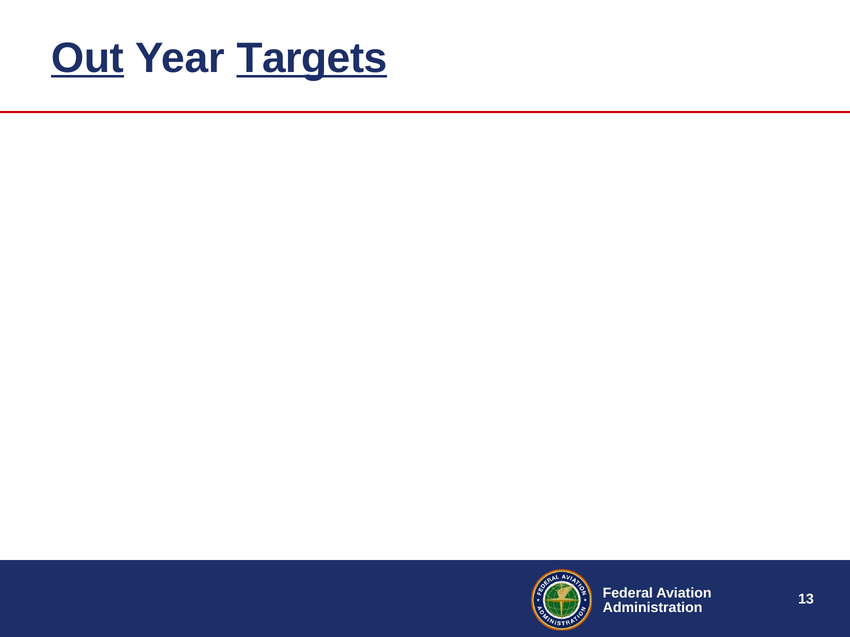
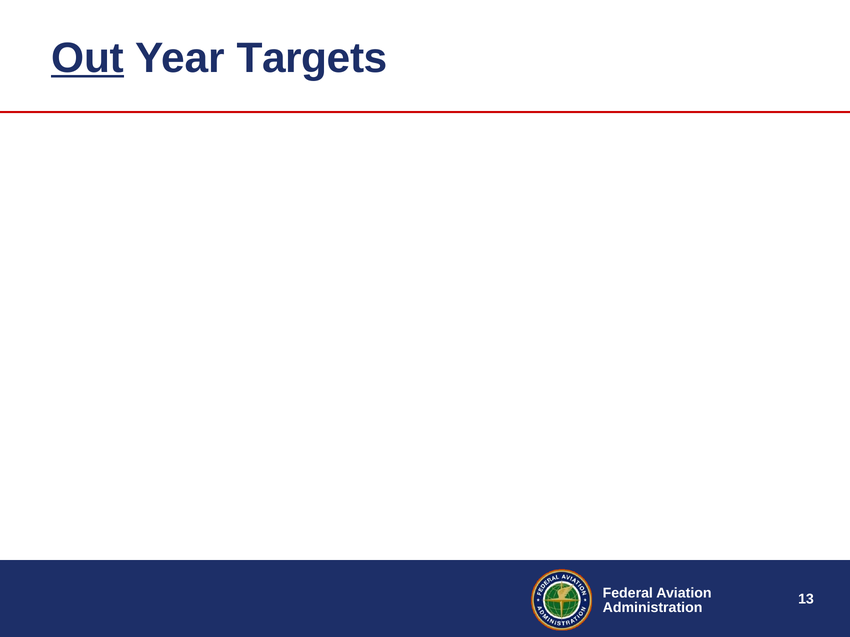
Targets underline: present -> none (312, 58)
